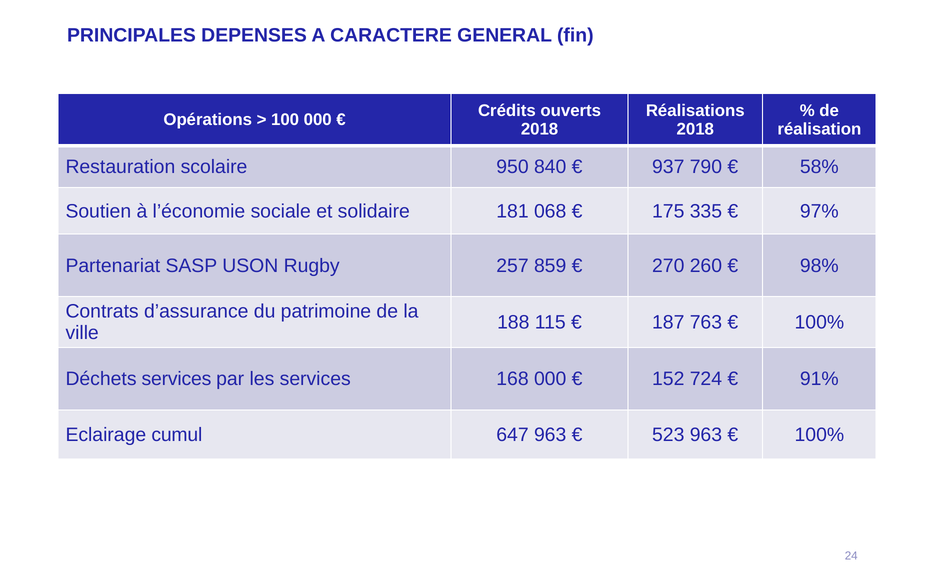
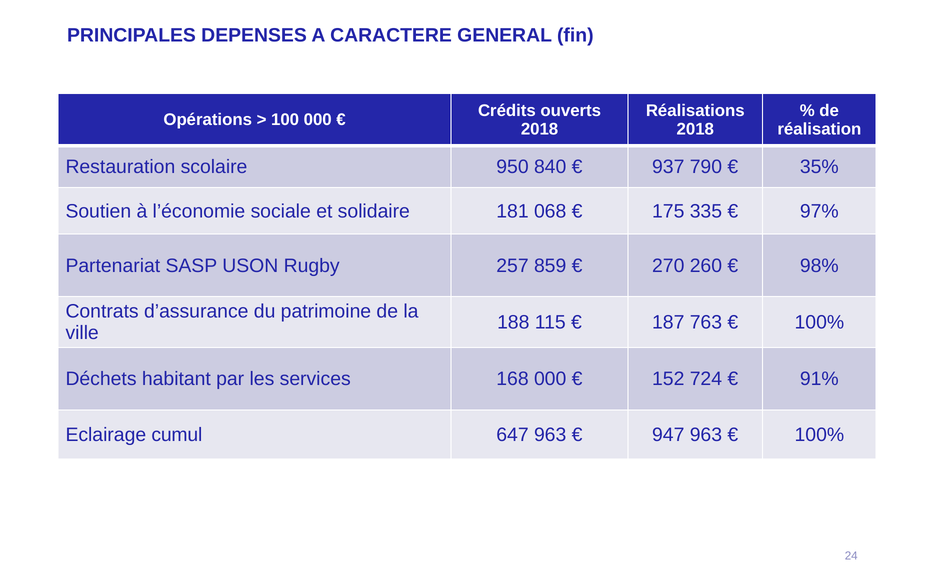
58%: 58% -> 35% (819, 167)
Déchets services: services -> habitant (176, 379)
523: 523 -> 947 (668, 435)
